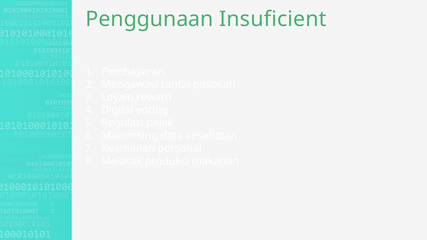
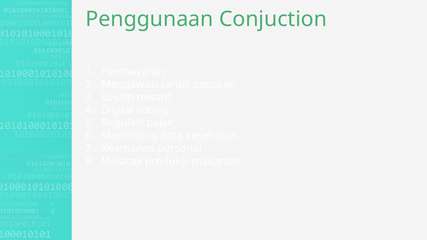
Insuficient: Insuficient -> Conjuction (273, 19)
